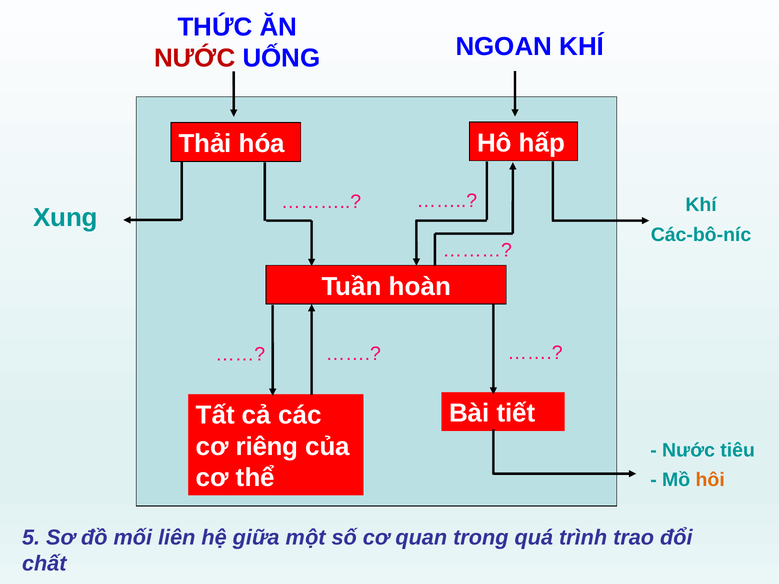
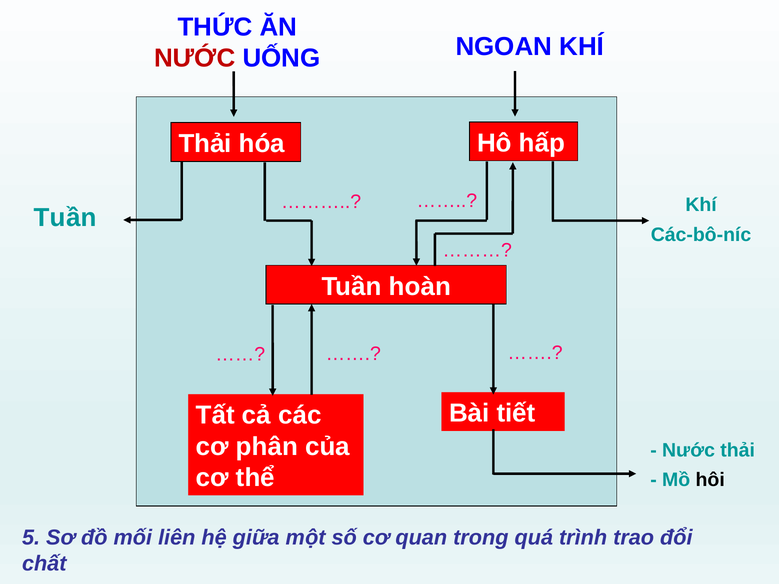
Xung: Xung -> Tuần (65, 218)
riêng: riêng -> phân (267, 447)
Nước tiêu: tiêu -> thải (738, 450)
hôi colour: orange -> black (710, 480)
